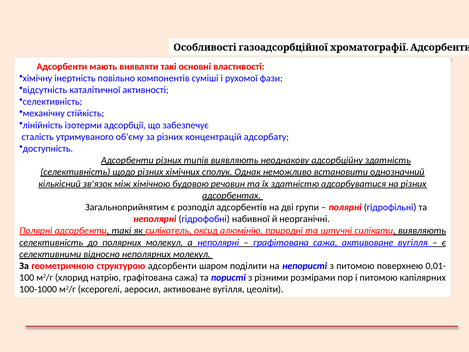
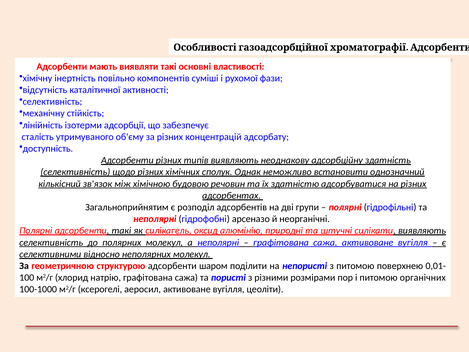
набивної: набивної -> арсеназо (251, 219)
капілярних: капілярних -> органічних (423, 277)
